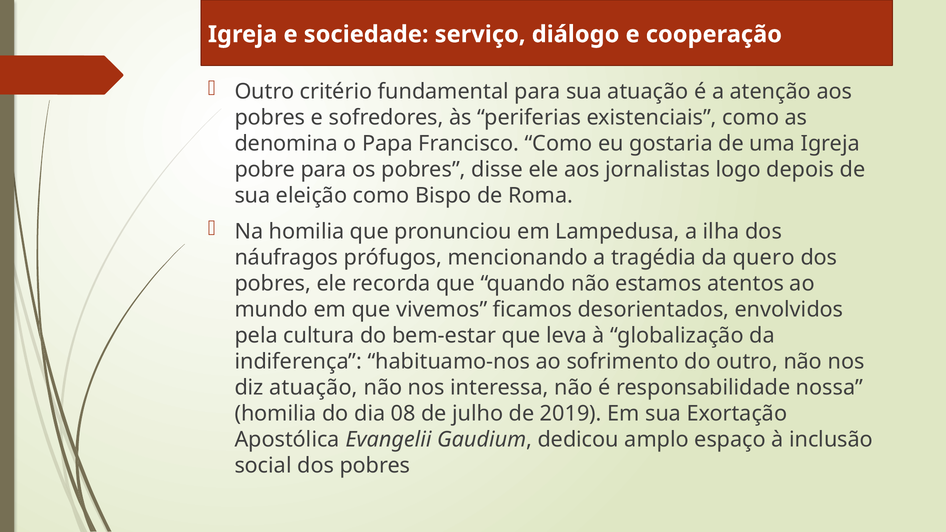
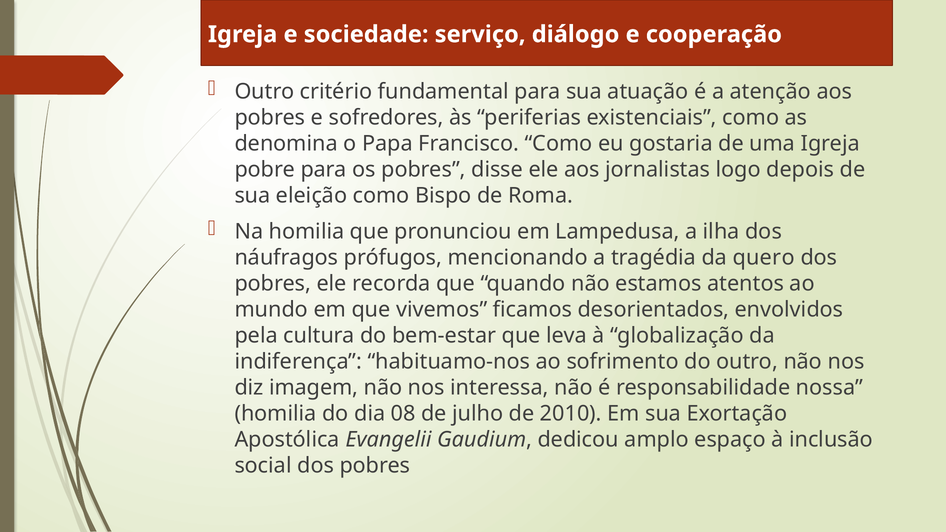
diz atuação: atuação -> imagem (314, 388)
2019: 2019 -> 2010 (571, 414)
